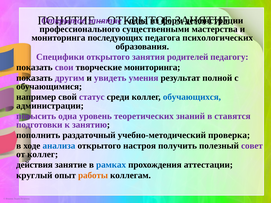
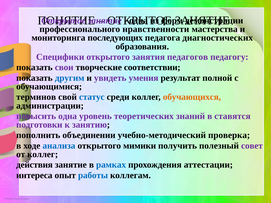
существенными: существенными -> нравственности (156, 29)
психологических: психологических -> диагностических (218, 38)
родителей: родителей -> педагогов (188, 57)
творческие мониторинга: мониторинга -> соответствии (152, 67)
другим colour: purple -> blue (70, 78)
например: например -> терминов (36, 97)
статус colour: purple -> blue (92, 97)
обучающихся colour: blue -> orange (192, 97)
раздаточный: раздаточный -> объединении (89, 135)
настроя: настроя -> мимики (140, 146)
круглый: круглый -> интереса (34, 175)
работы colour: orange -> blue (93, 175)
